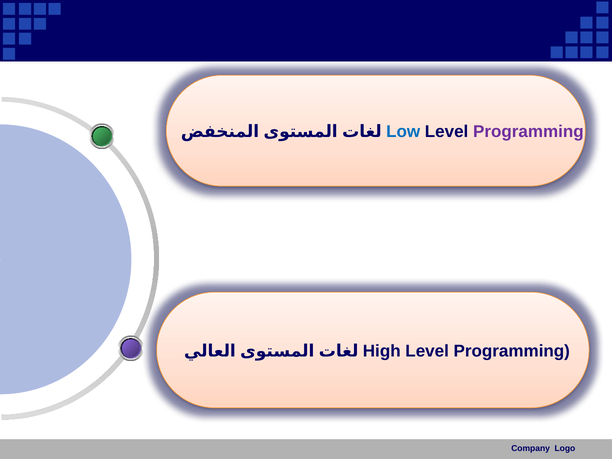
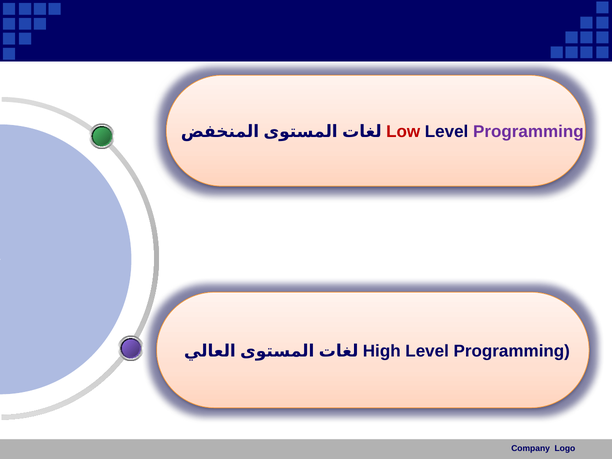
Low colour: blue -> red (403, 132)
